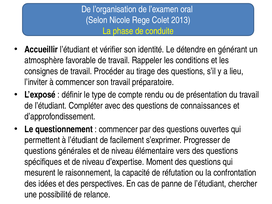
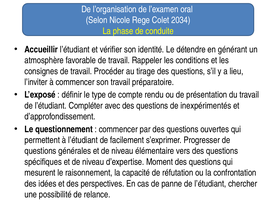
2013: 2013 -> 2034 (181, 20)
connaissances: connaissances -> inexpérimentés (206, 106)
